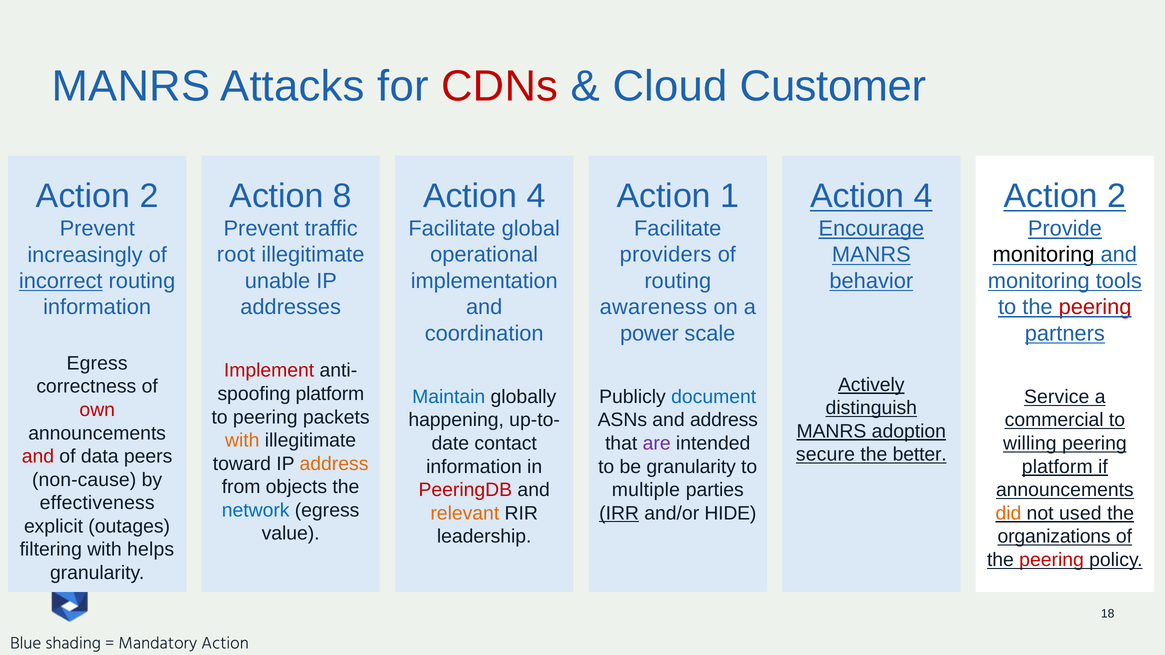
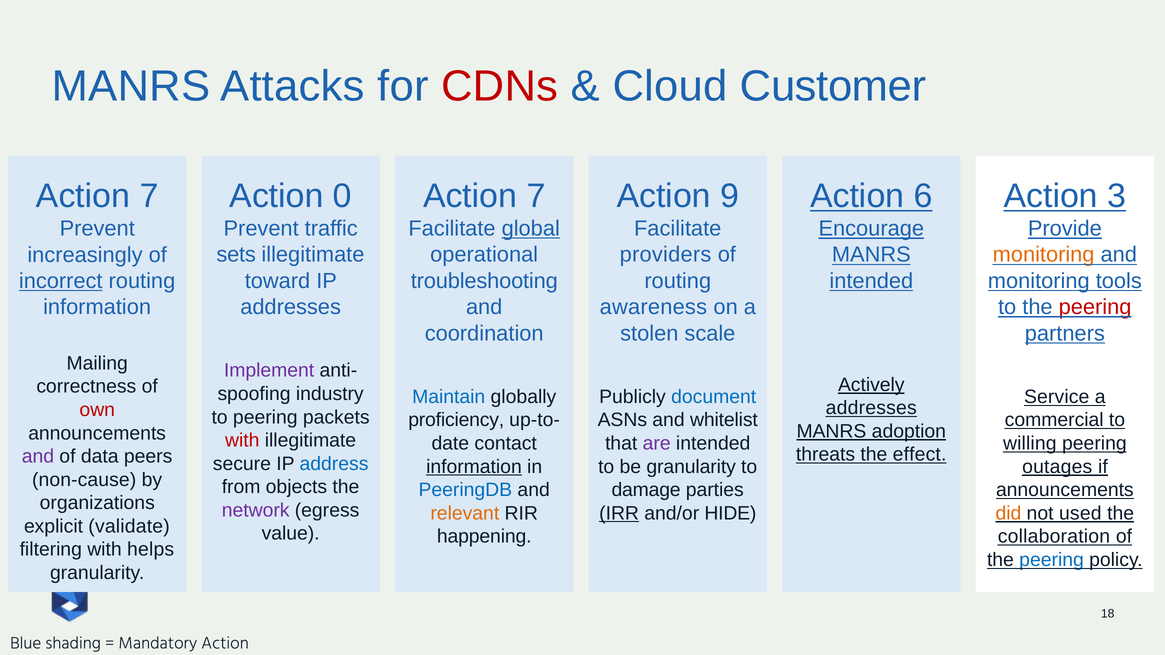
2: 2 -> 7 (149, 196)
8: 8 -> 0 (342, 196)
4: 4 -> 7 (536, 196)
1: 1 -> 9 (730, 196)
4: 4 -> 6 (923, 196)
2: 2 -> 3 (1117, 196)
global underline: none -> present (531, 229)
root: root -> sets (236, 255)
monitoring colour: black -> orange (1044, 255)
unable: unable -> toward (278, 281)
implementation: implementation -> troubleshooting (484, 281)
behavior: behavior -> intended (871, 281)
power: power -> stolen (649, 334)
Egress: Egress -> Mailing (97, 363)
Implement colour: red -> purple (269, 371)
platform: platform -> industry (330, 394)
distinguish: distinguish -> addresses (871, 408)
happening: happening -> proficiency (456, 420)
and address: address -> whitelist (724, 420)
with colour: orange -> red (242, 441)
secure: secure -> threats (826, 455)
better: better -> effect (920, 455)
and colour: red -> purple (38, 457)
toward: toward -> secure (242, 464)
address colour: orange -> blue (334, 464)
information underline: none -> present (474, 467)
platform: platform -> outages (1057, 467)
PeeringDB colour: red -> blue (465, 490)
multiple: multiple -> damage (646, 490)
effectiveness: effectiveness -> organizations (97, 503)
network colour: blue -> purple (256, 510)
outages: outages -> validate (129, 527)
leadership: leadership -> happening (484, 537)
organizations: organizations -> collaboration (1054, 537)
peering colour: red -> blue (1052, 560)
